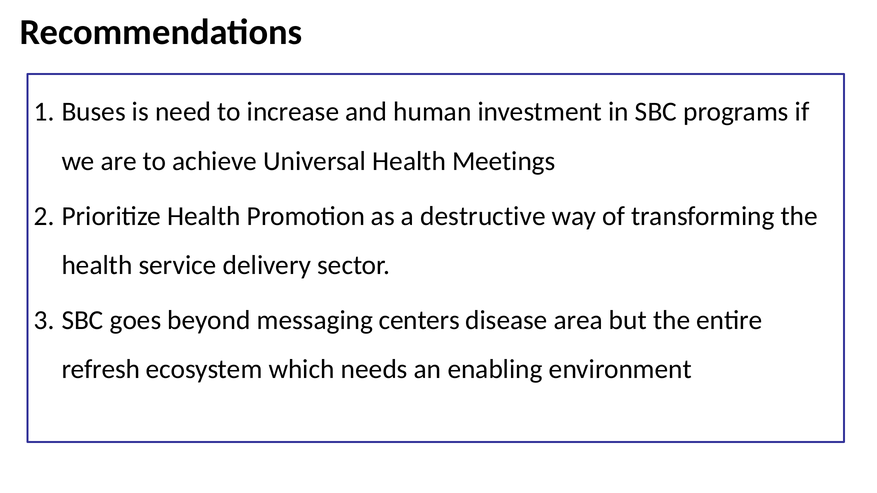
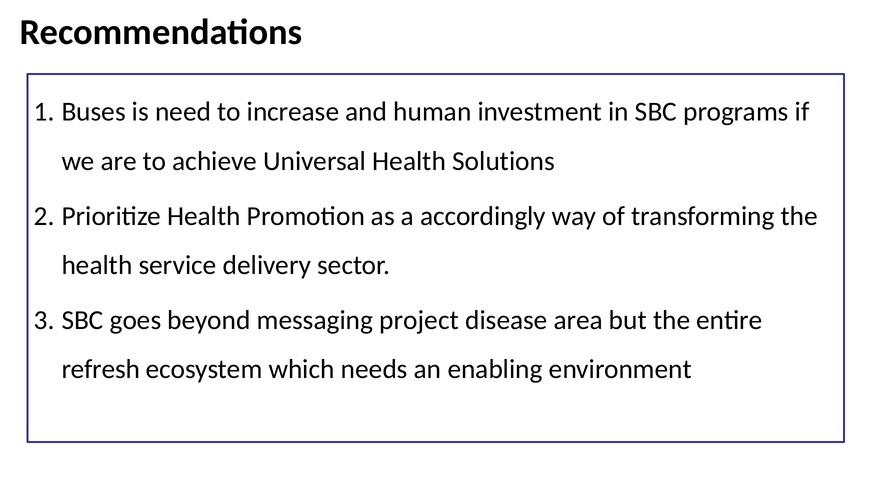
Meetings: Meetings -> Solutions (504, 161)
destructive: destructive -> accordingly (483, 216)
centers: centers -> project (419, 320)
